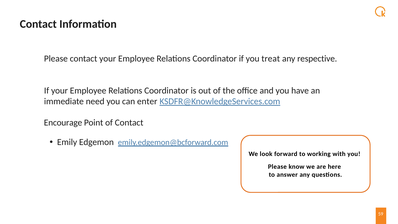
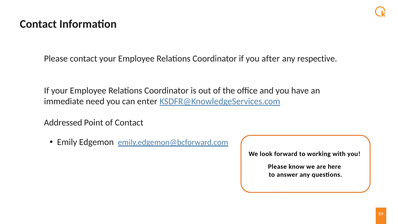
treat: treat -> after (271, 59)
Encourage: Encourage -> Addressed (63, 122)
